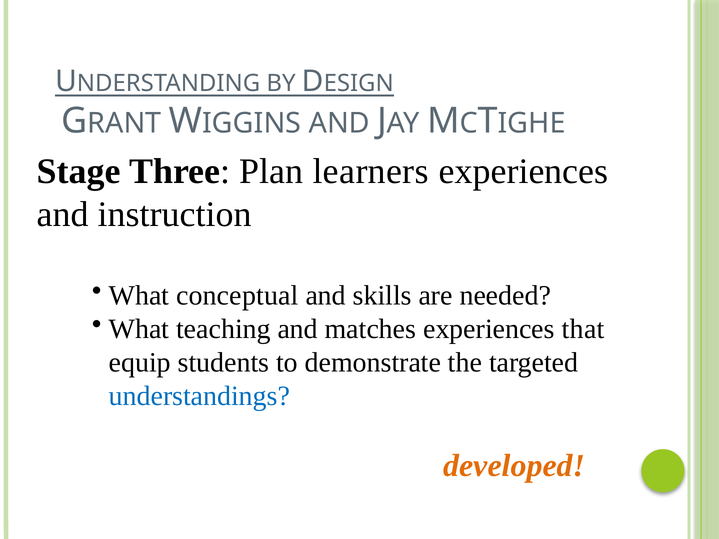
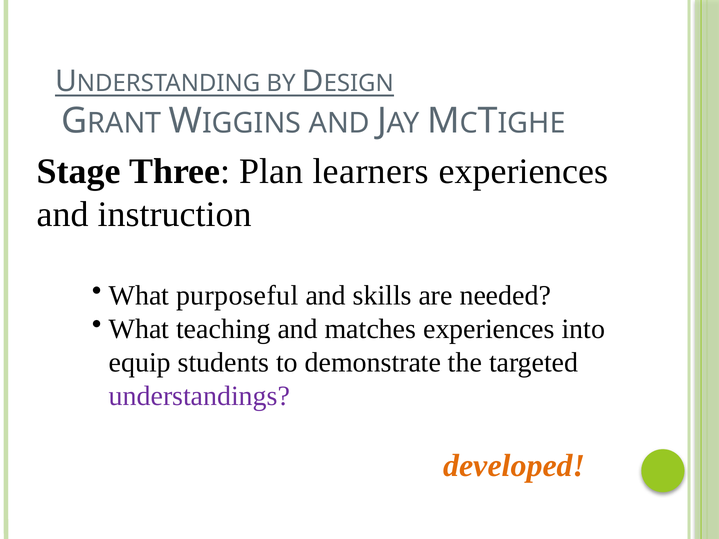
conceptual: conceptual -> purposeful (237, 295)
that: that -> into (583, 329)
understandings colour: blue -> purple (199, 396)
